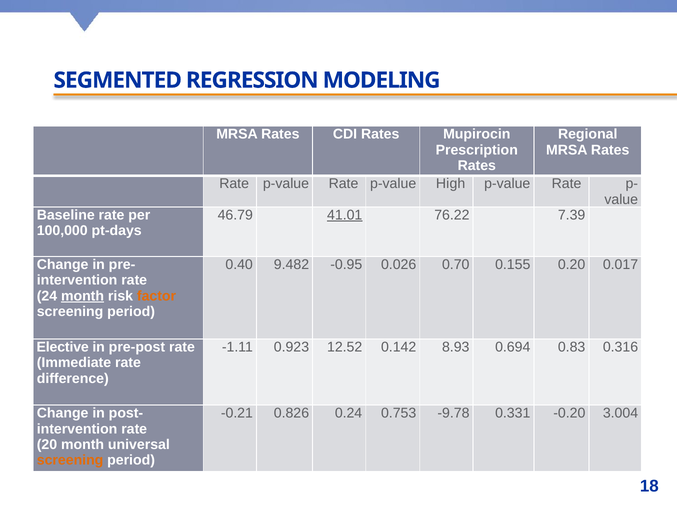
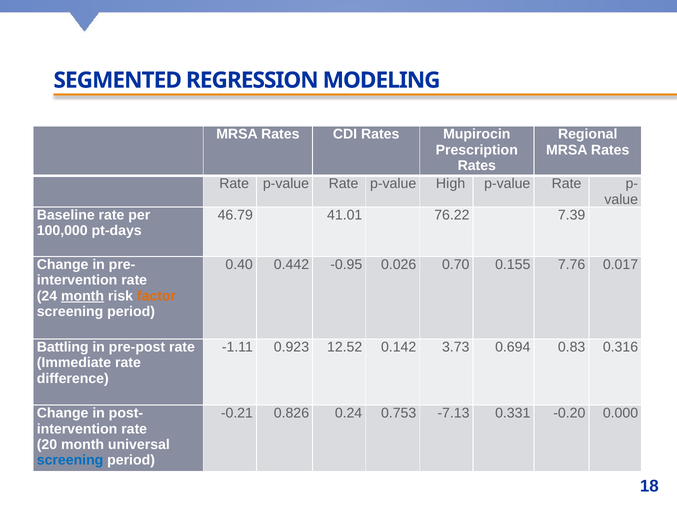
41.01 underline: present -> none (345, 215)
9.482: 9.482 -> 0.442 (291, 265)
0.20: 0.20 -> 7.76 (572, 265)
Elective: Elective -> Battling (63, 348)
8.93: 8.93 -> 3.73 (456, 348)
-9.78: -9.78 -> -7.13 (453, 414)
3.004: 3.004 -> 0.000 (620, 414)
screening colour: orange -> blue (70, 461)
